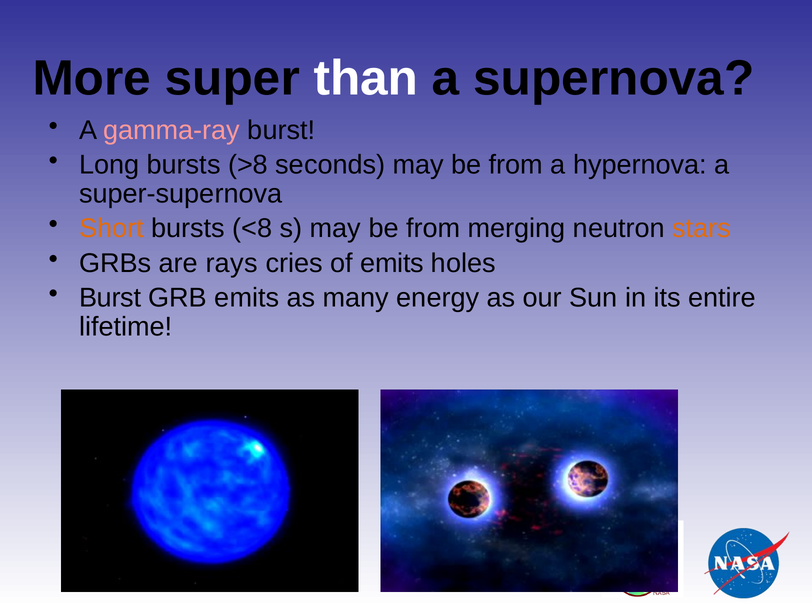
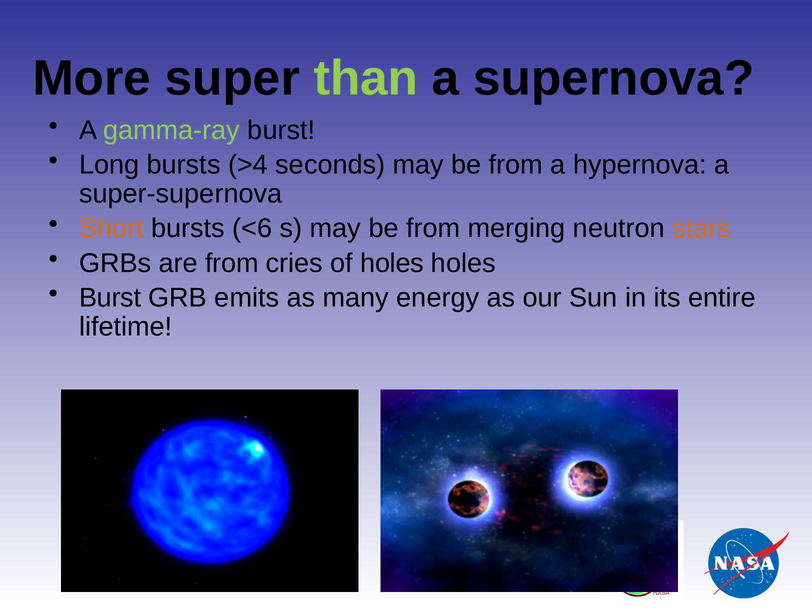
than colour: white -> light green (366, 79)
gamma-ray colour: pink -> light green (172, 130)
>8: >8 -> >4 (248, 165)
<8: <8 -> <6 (252, 229)
are rays: rays -> from (232, 263)
of emits: emits -> holes (392, 263)
